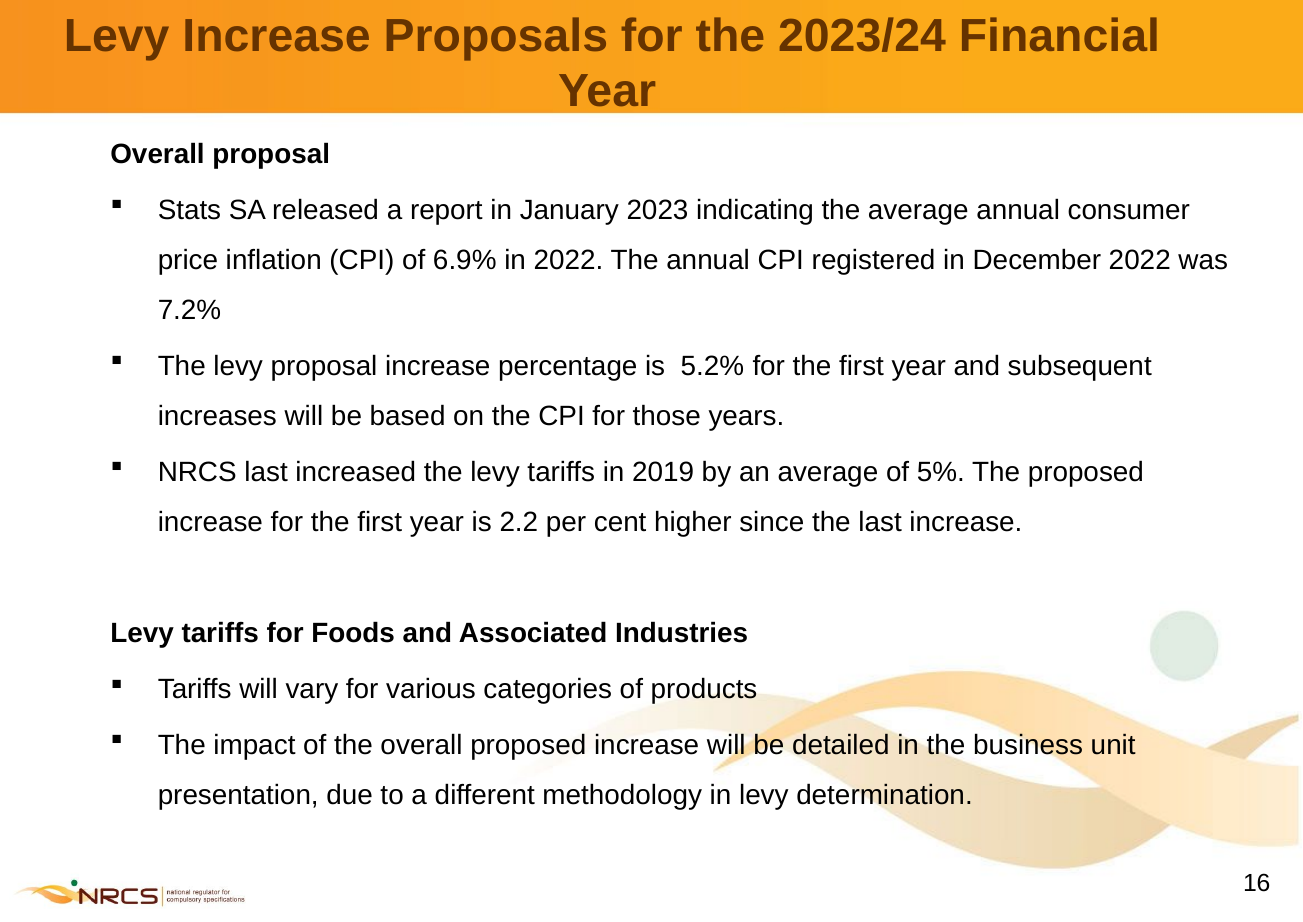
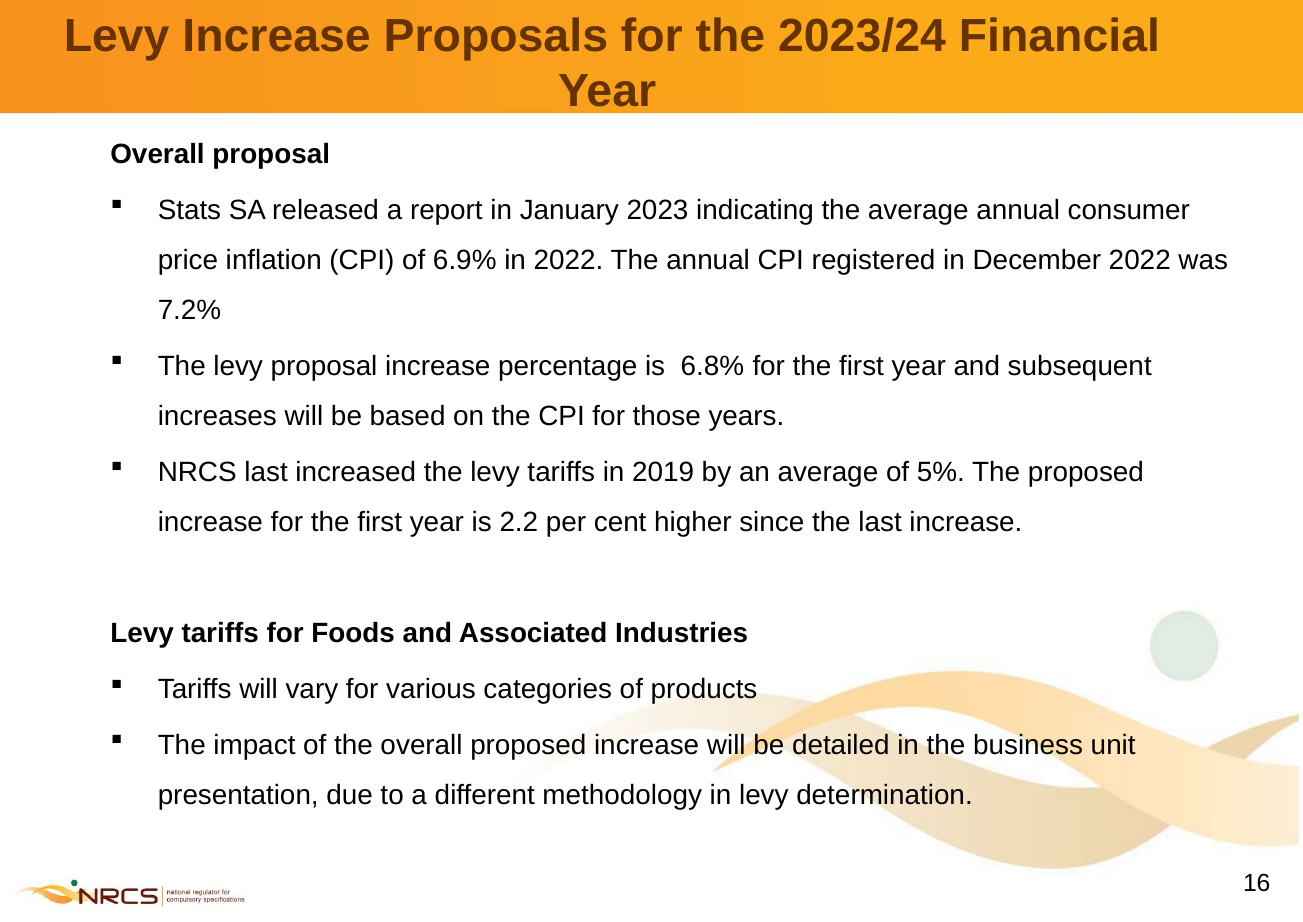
5.2%: 5.2% -> 6.8% (712, 366)
